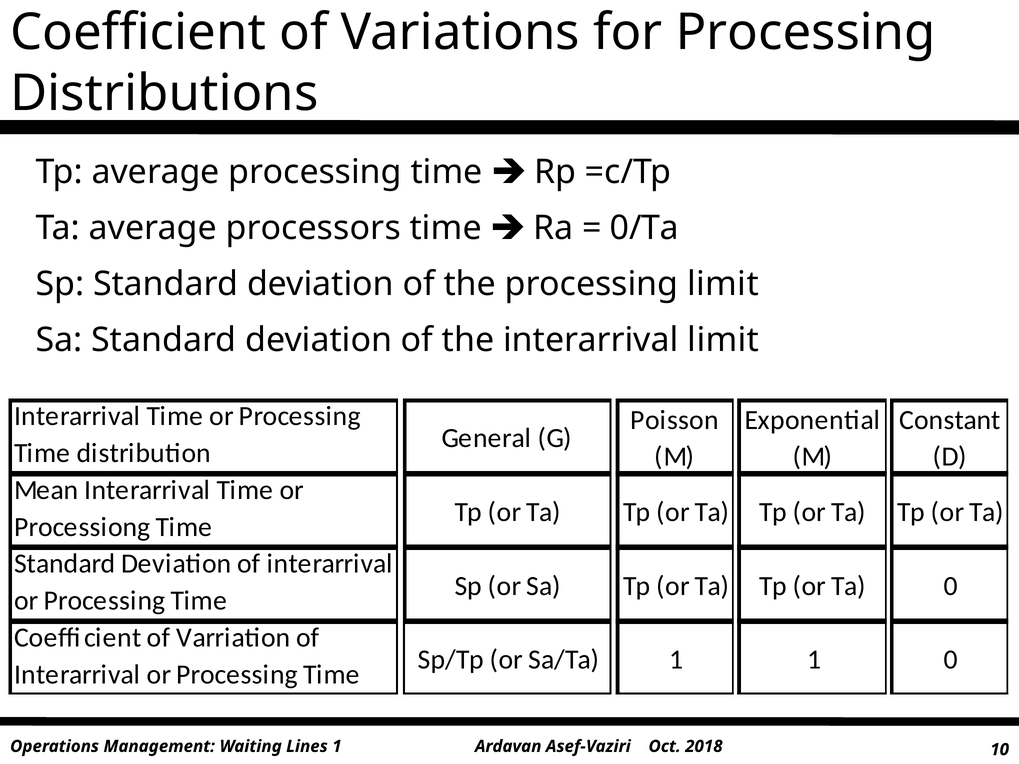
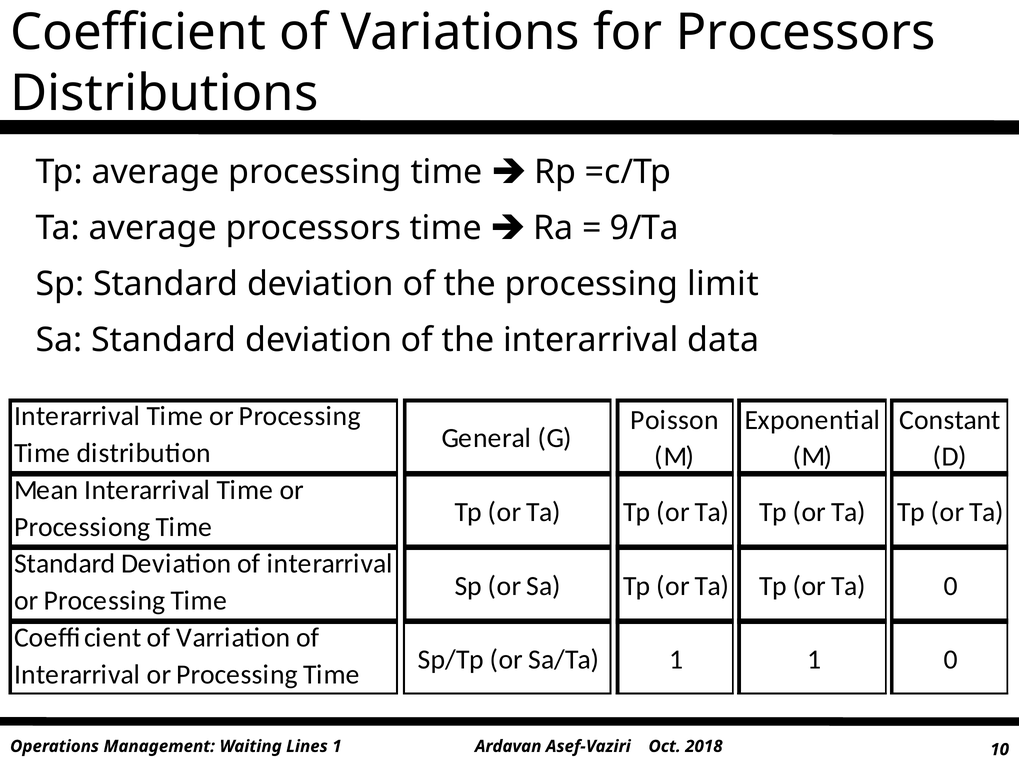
for Processing: Processing -> Processors (806, 32)
0/Ta: 0/Ta -> 9/Ta (644, 228)
interarrival limit: limit -> data (723, 340)
